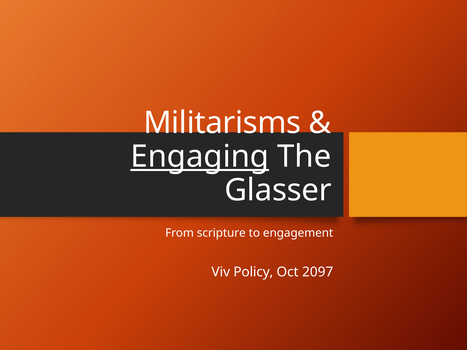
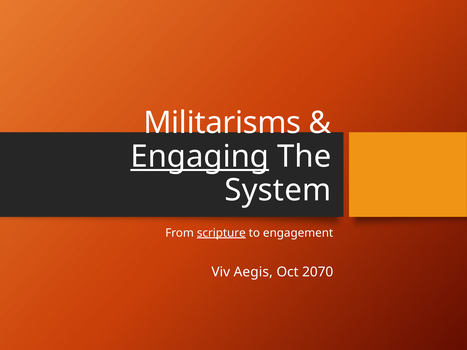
Glasser: Glasser -> System (278, 190)
scripture underline: none -> present (221, 233)
Policy: Policy -> Aegis (253, 272)
2097: 2097 -> 2070 (318, 272)
